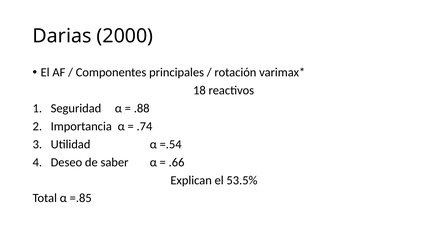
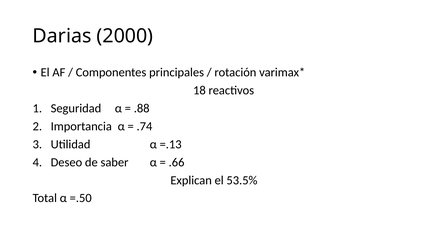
=.54: =.54 -> =.13 (171, 144)
=.85: =.85 -> =.50 (81, 198)
